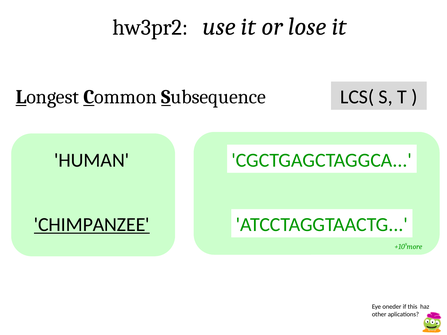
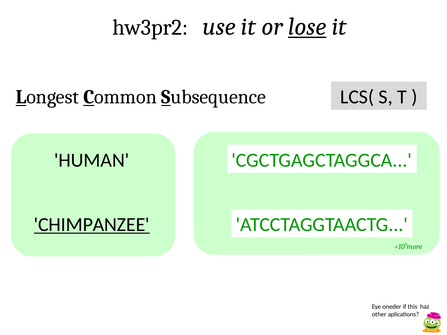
lose underline: none -> present (307, 27)
